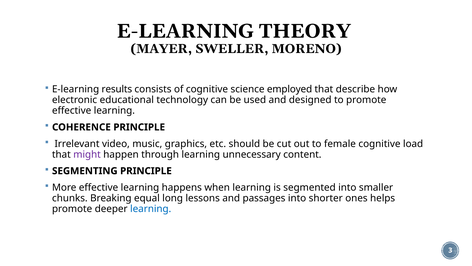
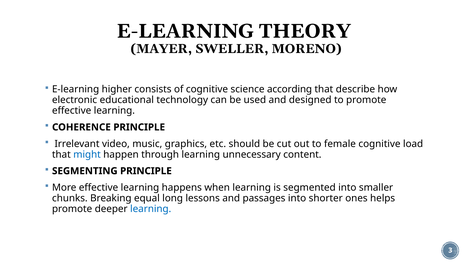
results: results -> higher (117, 89)
employed: employed -> according (290, 89)
might colour: purple -> blue (87, 154)
